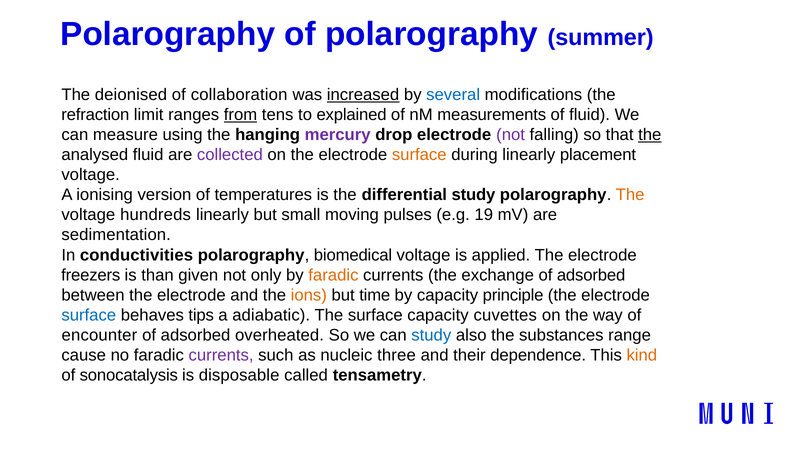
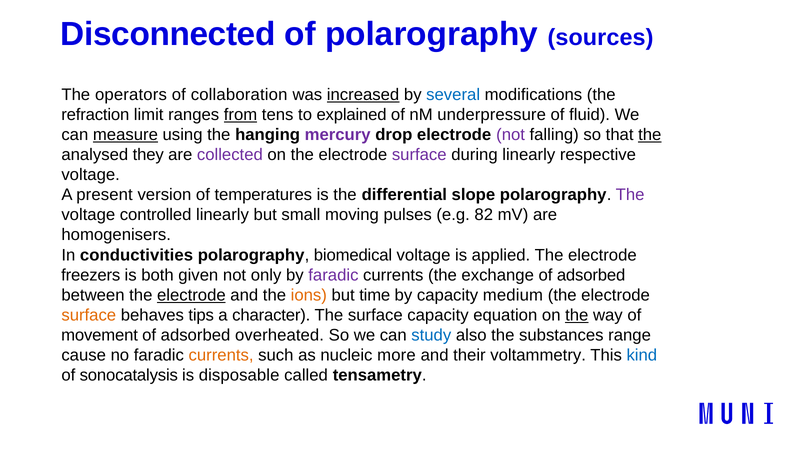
Polarography: Polarography -> Disconnected (168, 34)
summer: summer -> sources (601, 38)
deionised: deionised -> operators (131, 95)
measurements: measurements -> underpressure (492, 115)
measure underline: none -> present (125, 135)
analysed fluid: fluid -> they (148, 155)
surface colour: orange -> purple (419, 155)
placement: placement -> respective (598, 155)
ionising: ionising -> present (105, 195)
differential study: study -> slope (473, 195)
The colour: orange -> purple (630, 195)
hundreds: hundreds -> controlled (156, 215)
19: 19 -> 82 (484, 215)
sedimentation: sedimentation -> homogenisers (116, 235)
than: than -> both (158, 275)
faradic colour: orange -> purple (333, 275)
electrode underline: none -> present (191, 295)
principle: principle -> medium (513, 295)
surface colour: blue -> orange (89, 315)
adiabatic: adiabatic -> character (271, 315)
cuvettes: cuvettes -> equation (505, 315)
the underline: none -> present (577, 315)
encounter: encounter -> movement (100, 335)
currents colour: purple -> orange (221, 355)
three: three -> more (396, 355)
dependence: dependence -> voltammetry (538, 355)
kind colour: orange -> blue (642, 355)
